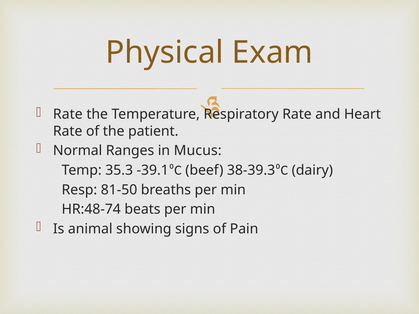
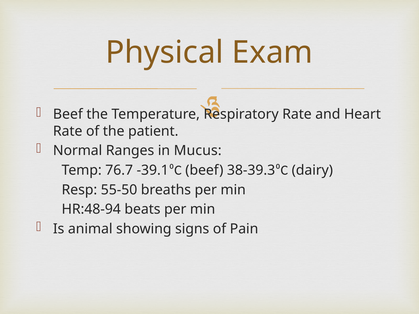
Rate: Rate -> Beef (68, 114)
35.3: 35.3 -> 76.7 (119, 170)
81-50: 81-50 -> 55-50 (119, 190)
HR:48-74: HR:48-74 -> HR:48-94 (91, 209)
